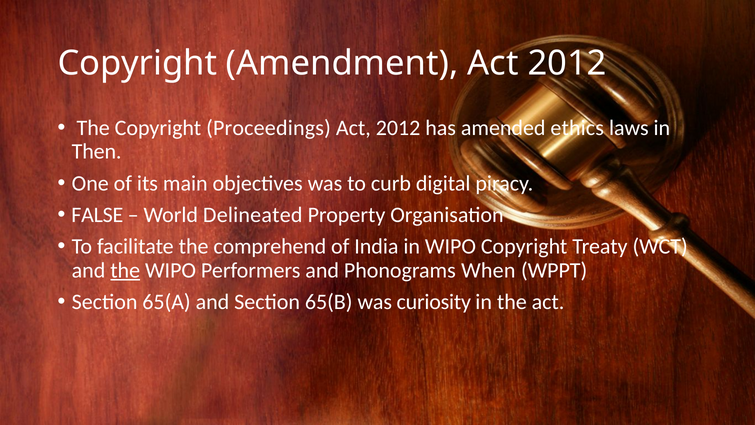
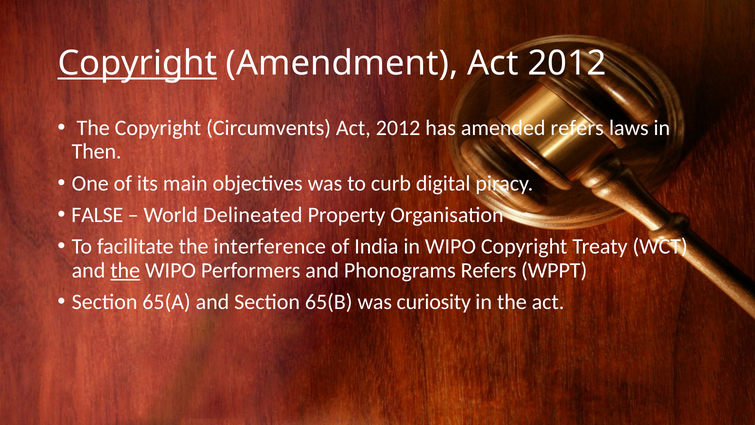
Copyright underline: none -> present (137, 63)
Proceedings: Proceedings -> Circumvents (269, 128)
amended ethics: ethics -> refers (577, 128)
comprehend: comprehend -> interference (270, 246)
Phonograms When: When -> Refers (489, 270)
